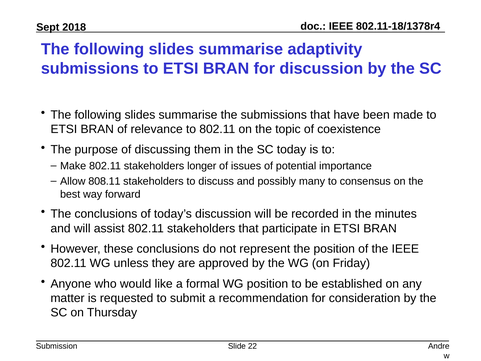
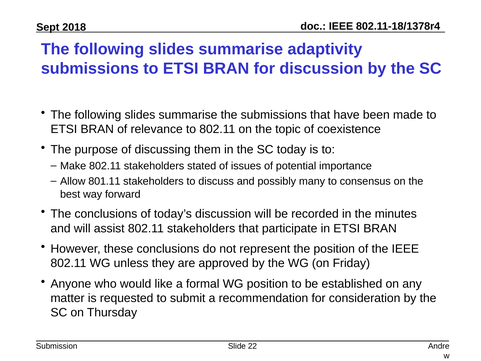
longer: longer -> stated (202, 166)
808.11: 808.11 -> 801.11 (104, 181)
